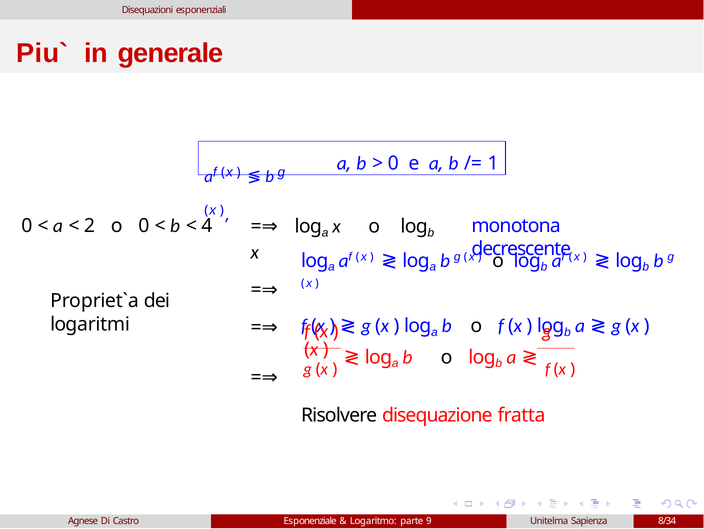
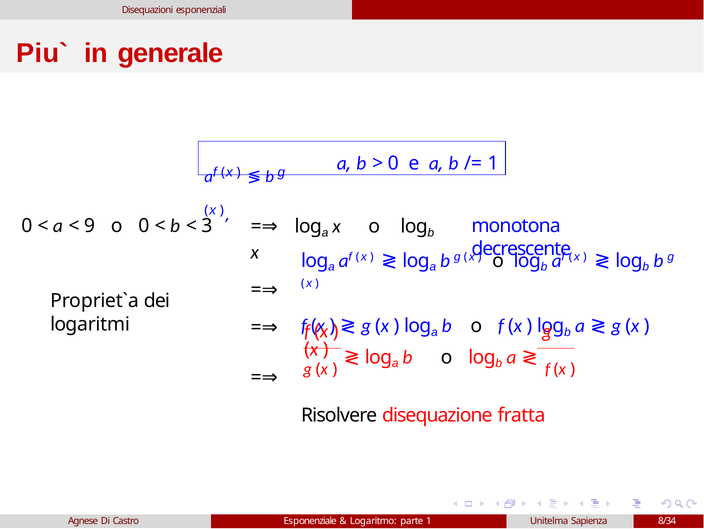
2: 2 -> 9 (89, 225)
4: 4 -> 3 (207, 225)
parte 9: 9 -> 1 (429, 521)
